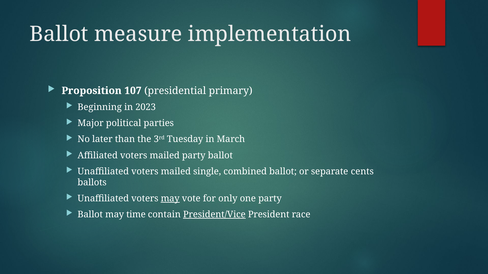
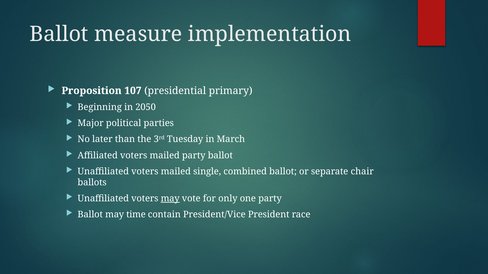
2023: 2023 -> 2050 (146, 107)
cents: cents -> chair (362, 172)
President/Vice underline: present -> none (214, 215)
